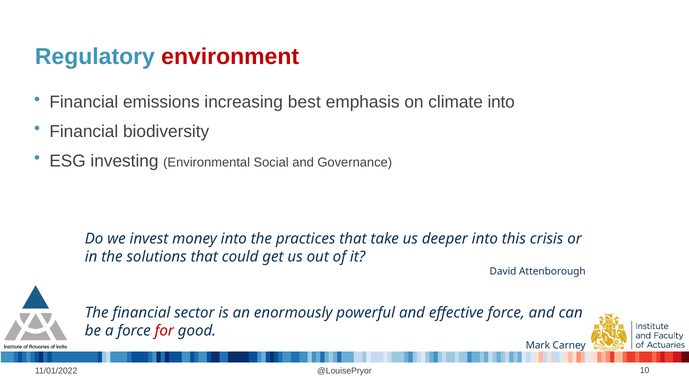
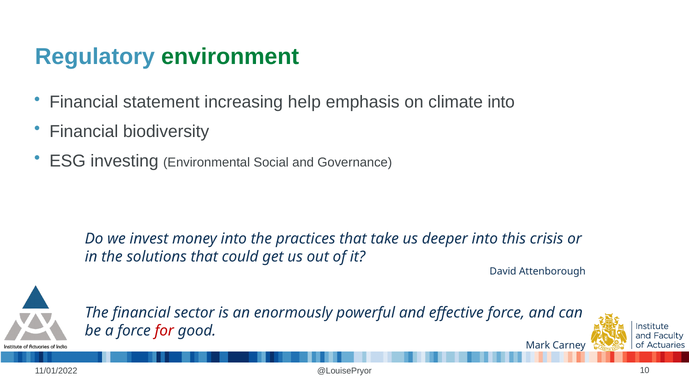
environment colour: red -> green (230, 57)
emissions: emissions -> statement (161, 102)
best: best -> help (304, 102)
